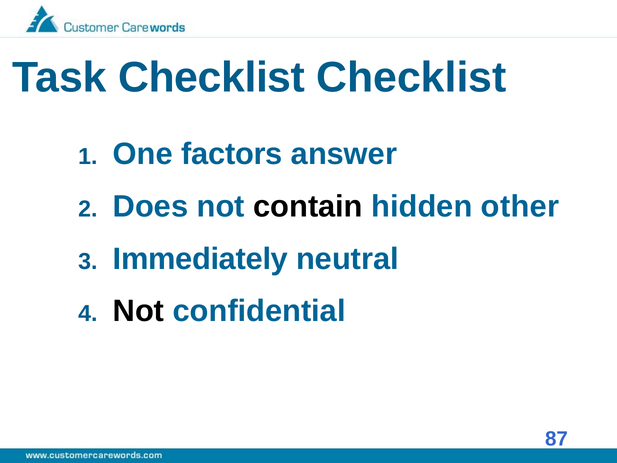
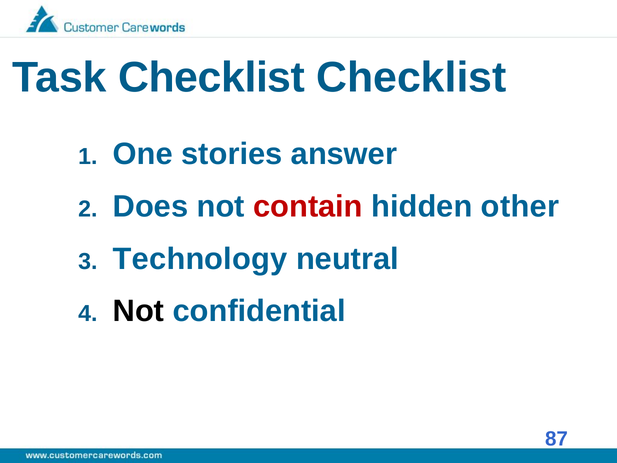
factors: factors -> stories (232, 154)
contain colour: black -> red (308, 206)
Immediately: Immediately -> Technology (200, 259)
